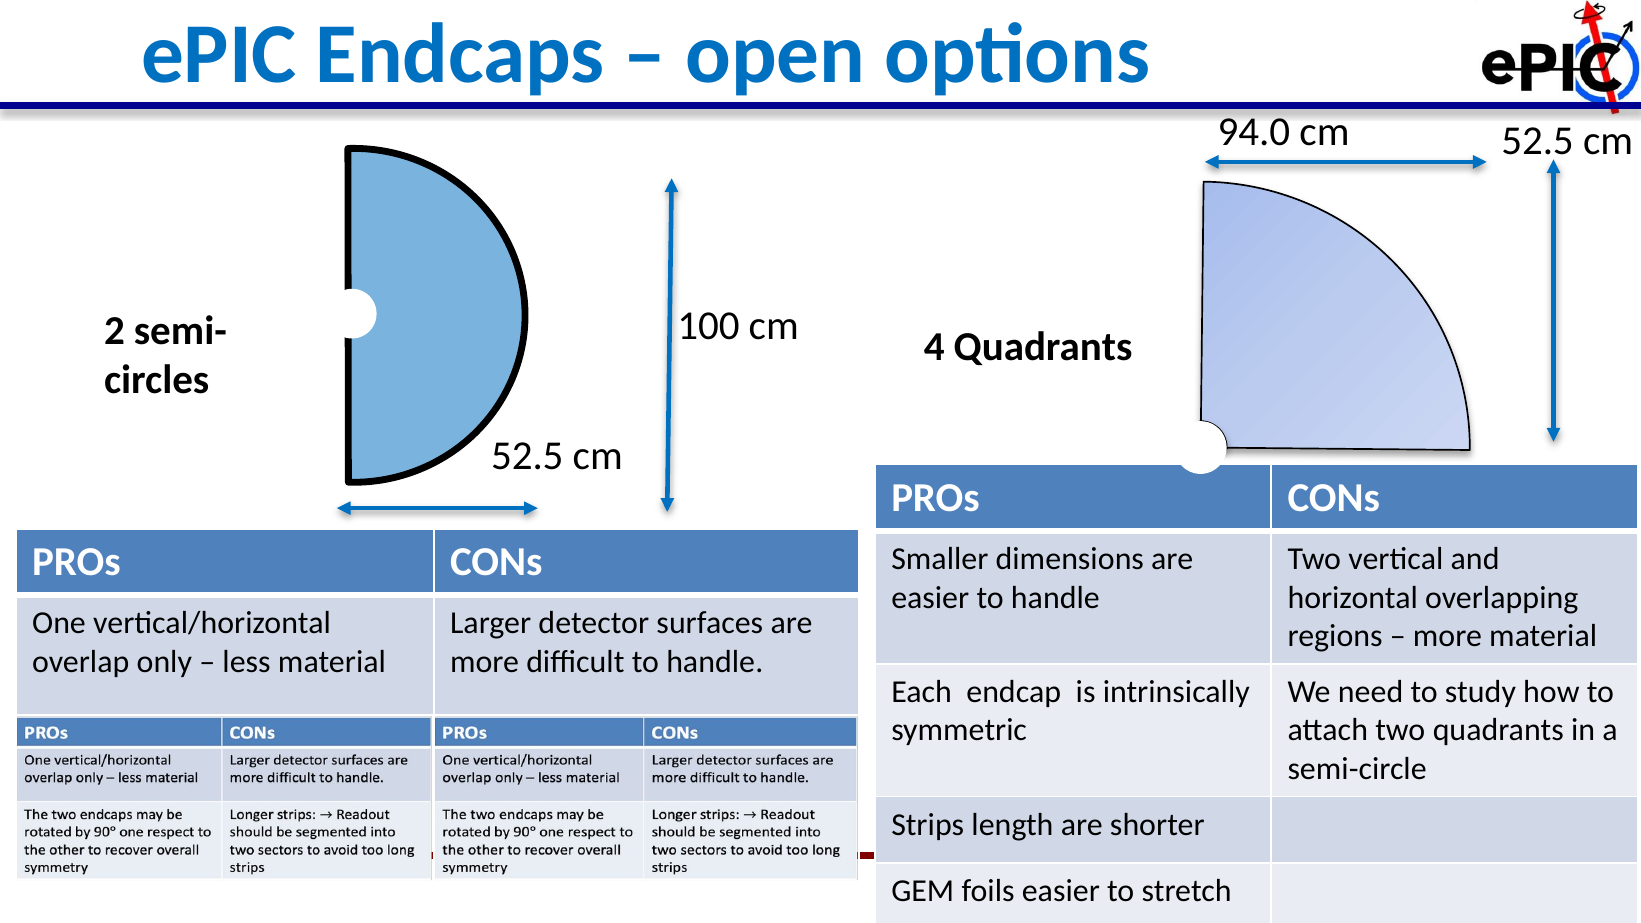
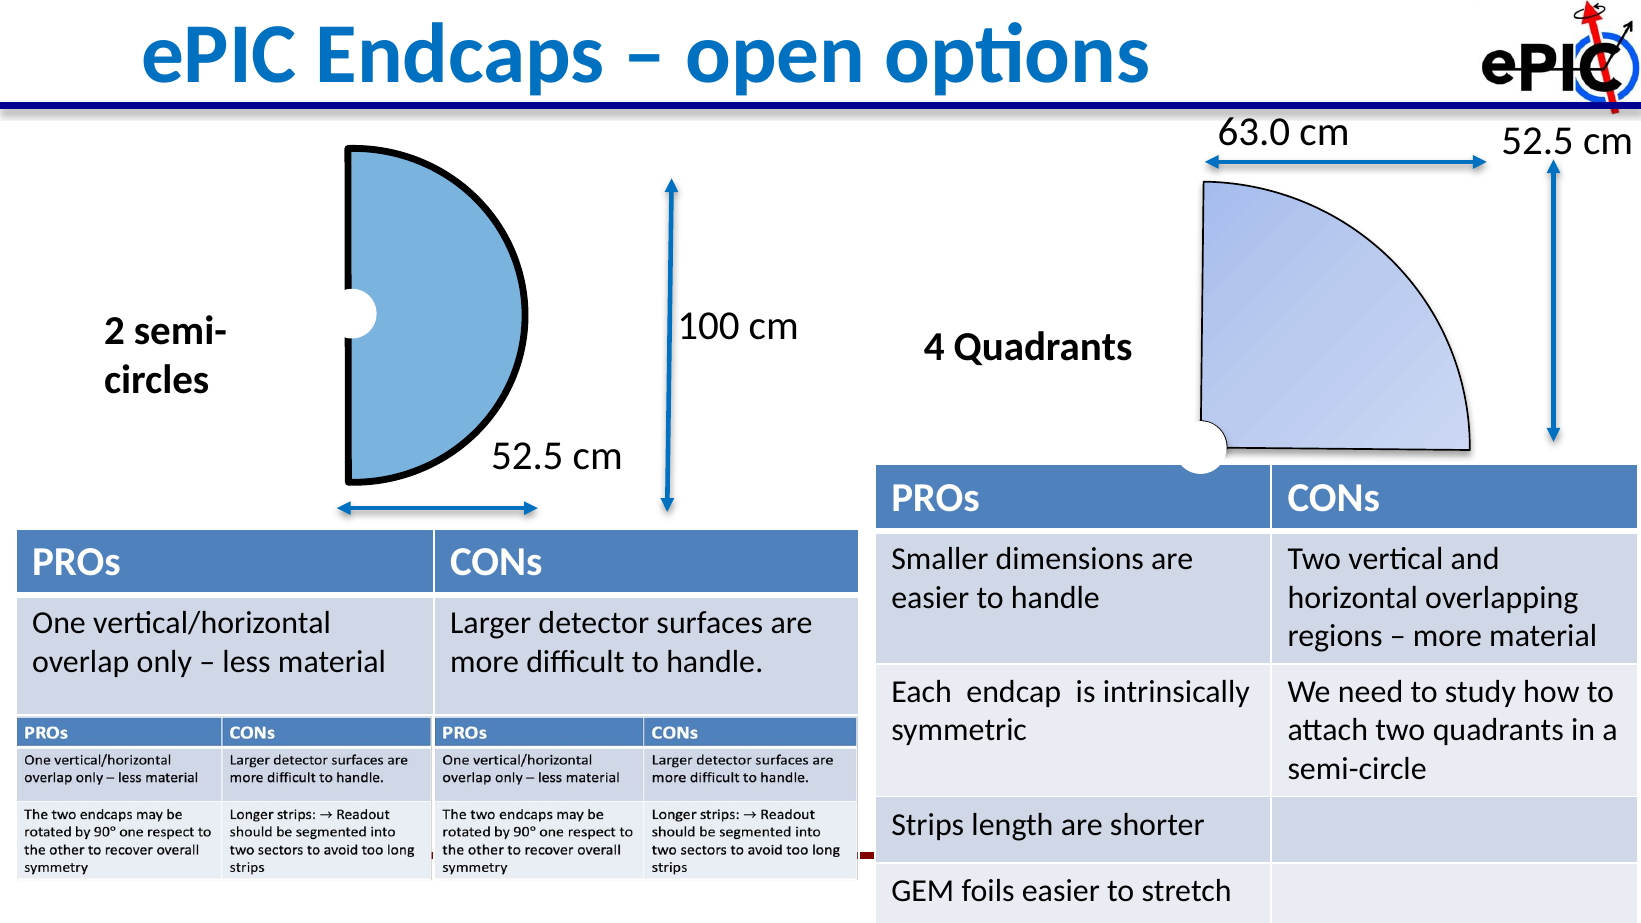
94.0: 94.0 -> 63.0 (1254, 132)
